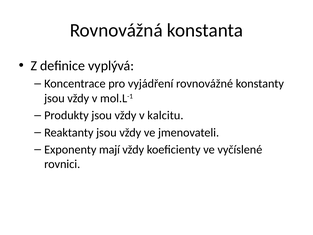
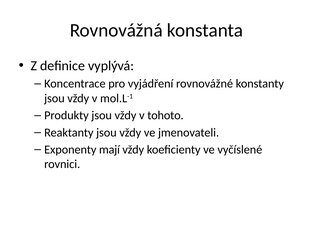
kalcitu: kalcitu -> tohoto (165, 115)
